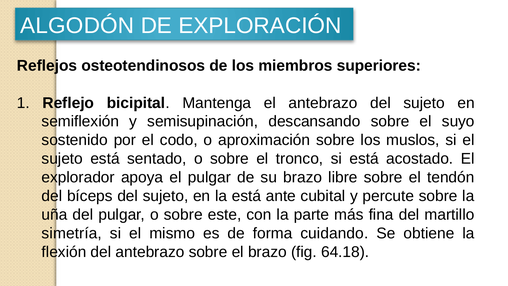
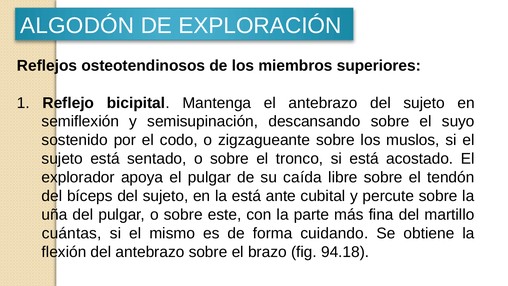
aproximación: aproximación -> zigzagueante (264, 140)
su brazo: brazo -> caída (303, 177)
simetría: simetría -> cuántas (72, 233)
64.18: 64.18 -> 94.18 (345, 252)
